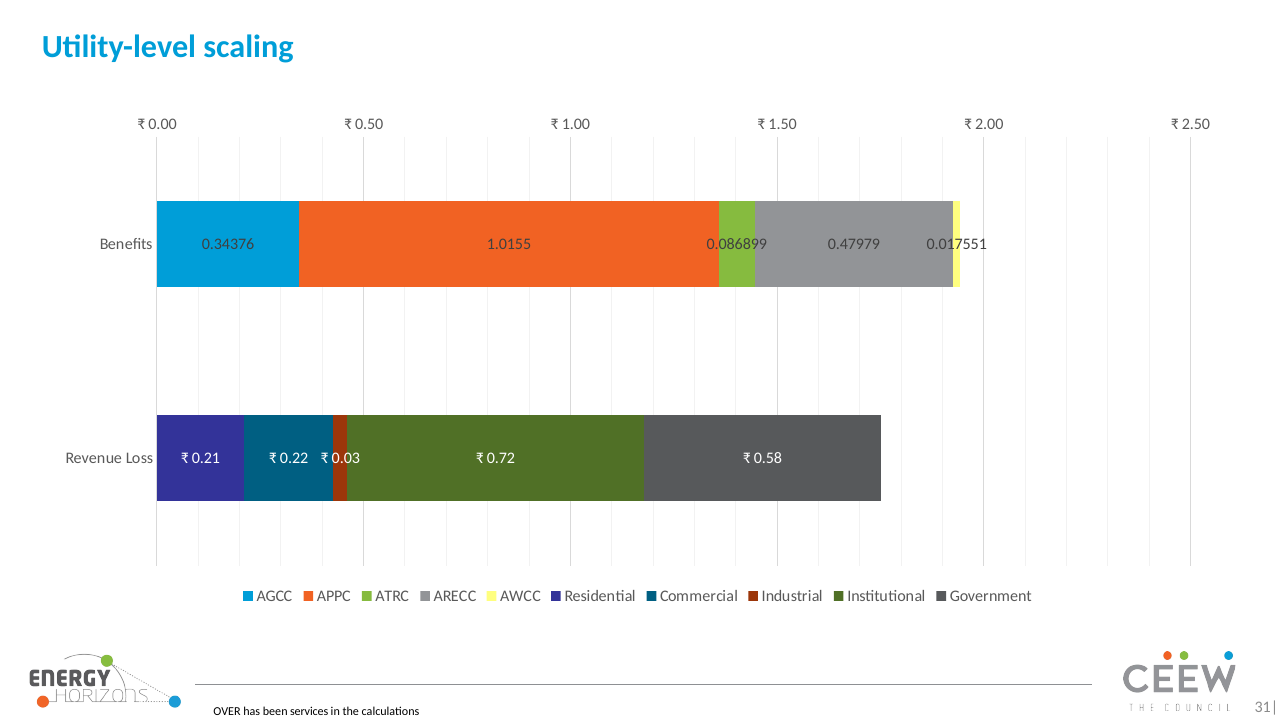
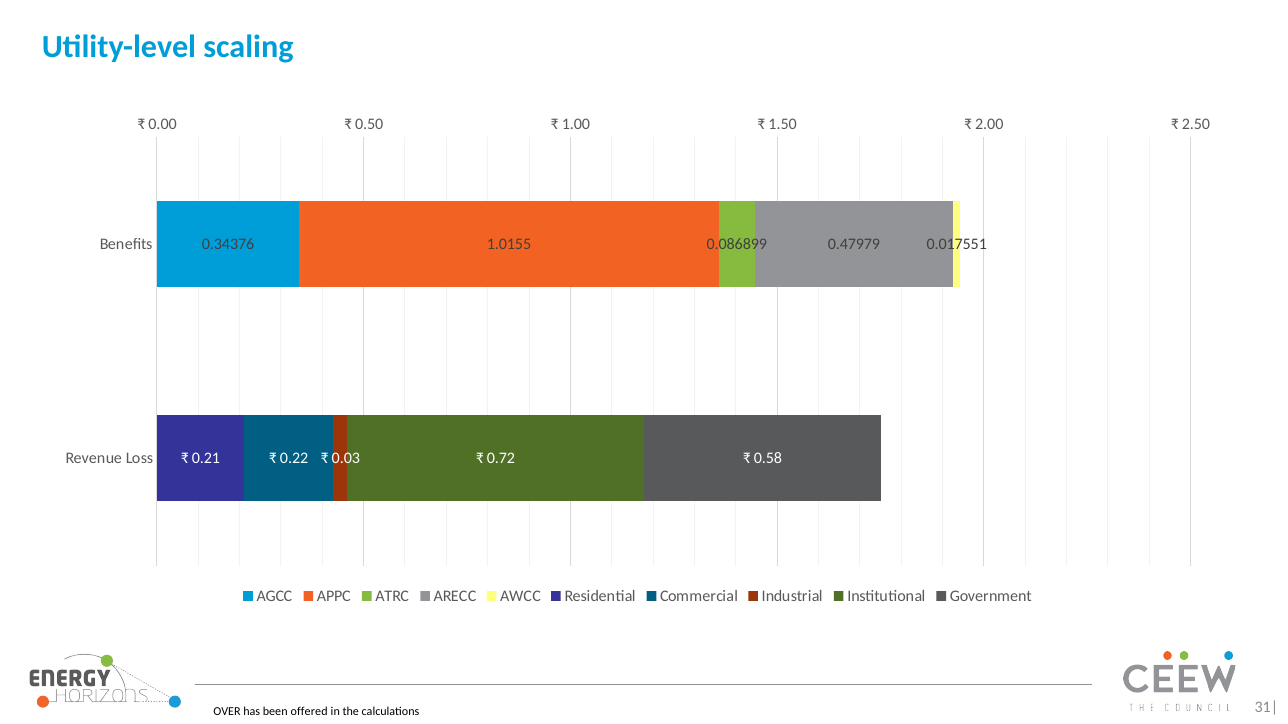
services: services -> offered (309, 712)
